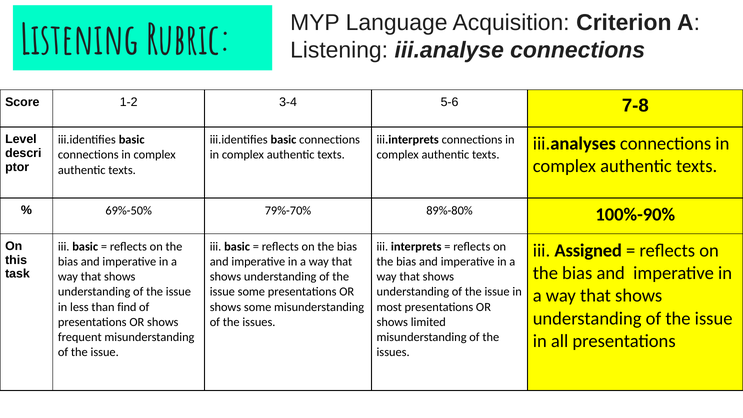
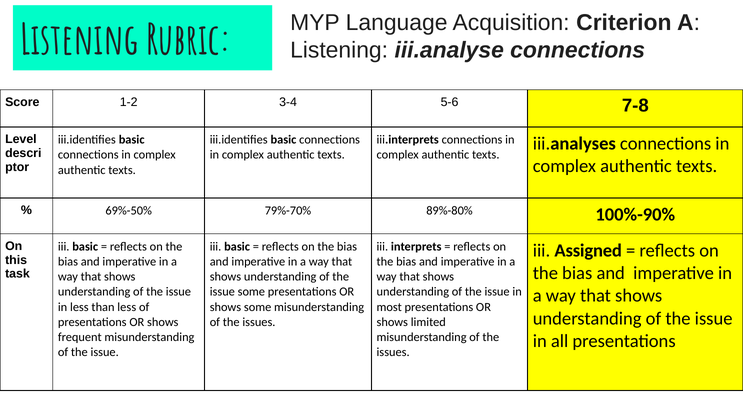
than find: find -> less (127, 307)
